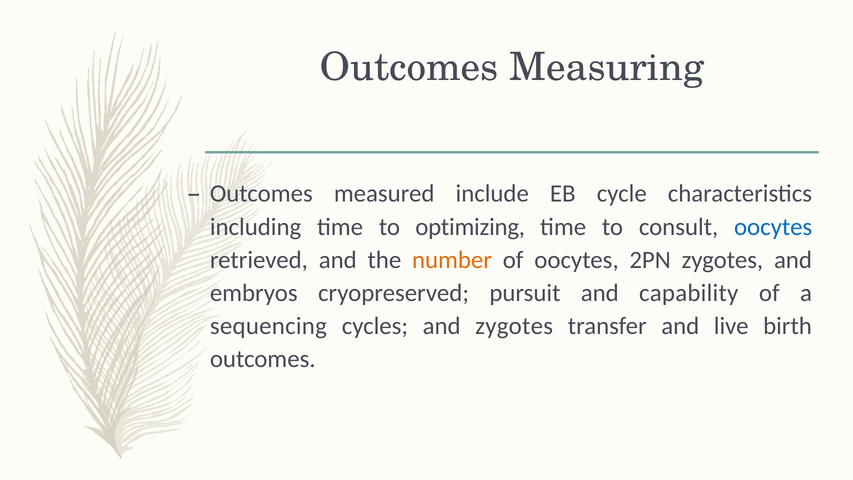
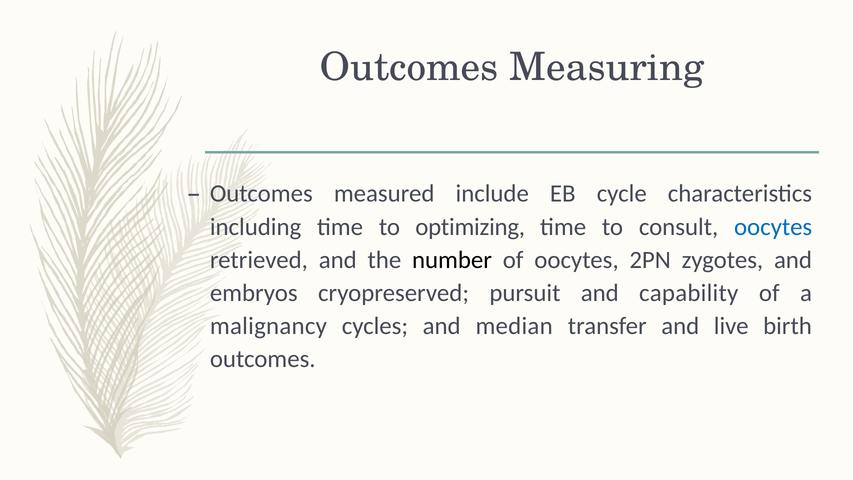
number colour: orange -> black (452, 260)
sequencing: sequencing -> malignancy (268, 326)
and zygotes: zygotes -> median (514, 326)
